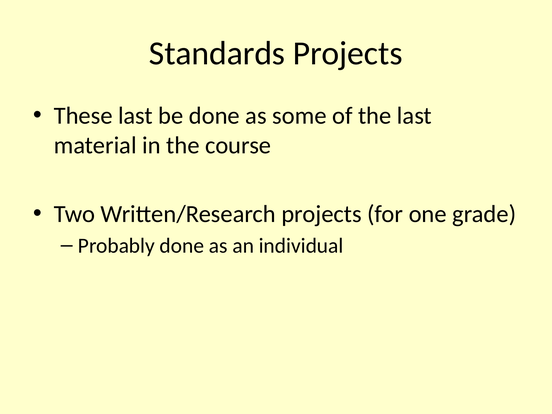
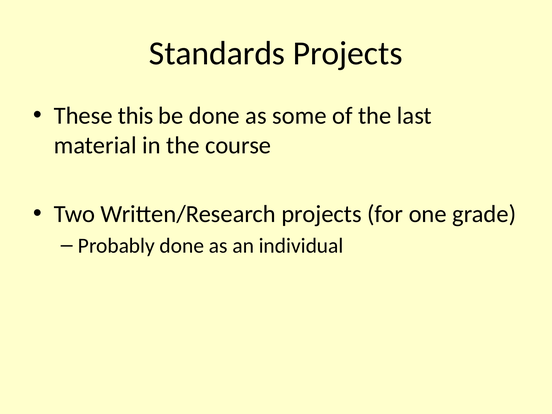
These last: last -> this (136, 116)
